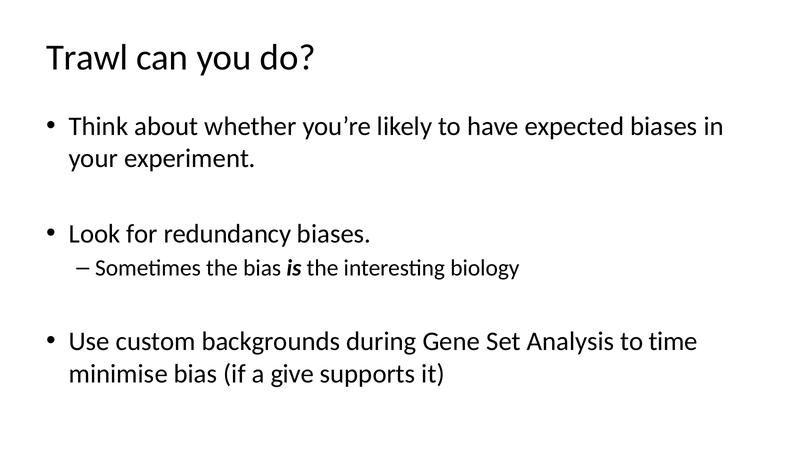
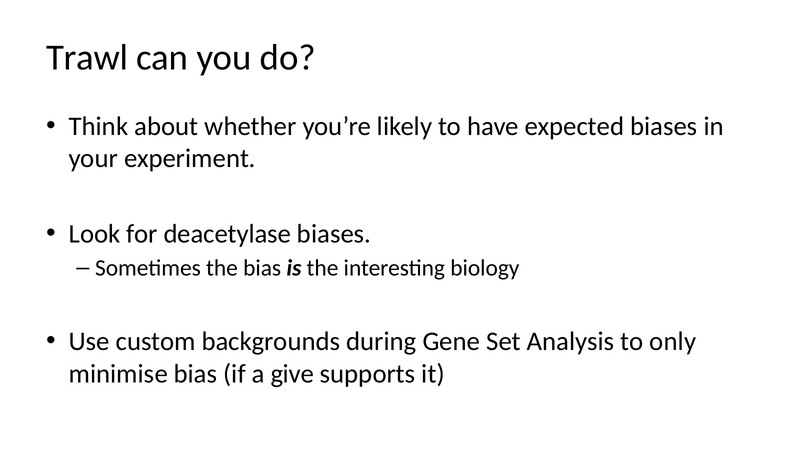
redundancy: redundancy -> deacetylase (227, 234)
time: time -> only (673, 341)
